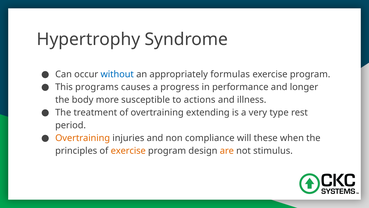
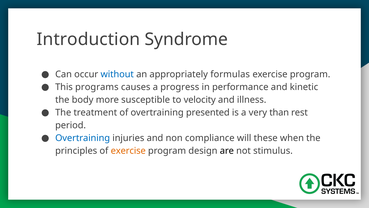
Hypertrophy: Hypertrophy -> Introduction (88, 39)
longer: longer -> kinetic (304, 87)
actions: actions -> velocity (200, 100)
extending: extending -> presented (208, 112)
type: type -> than (279, 112)
Overtraining colour: orange -> blue (83, 138)
are colour: orange -> black (227, 150)
